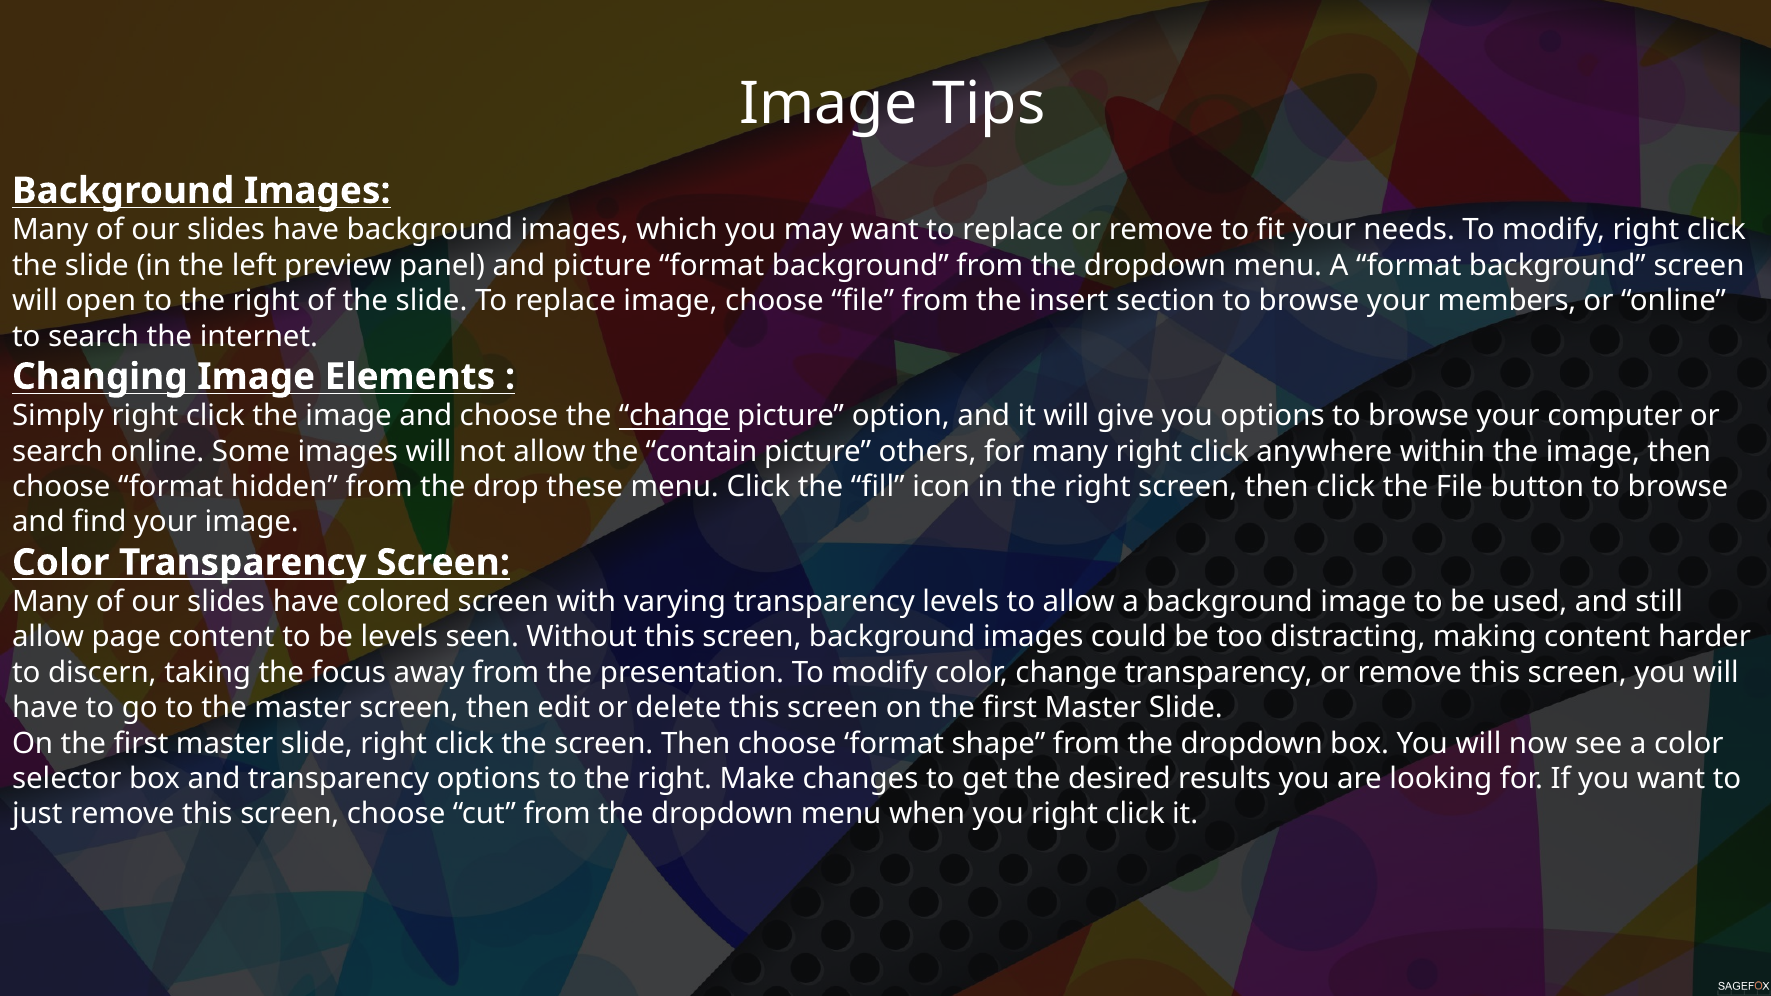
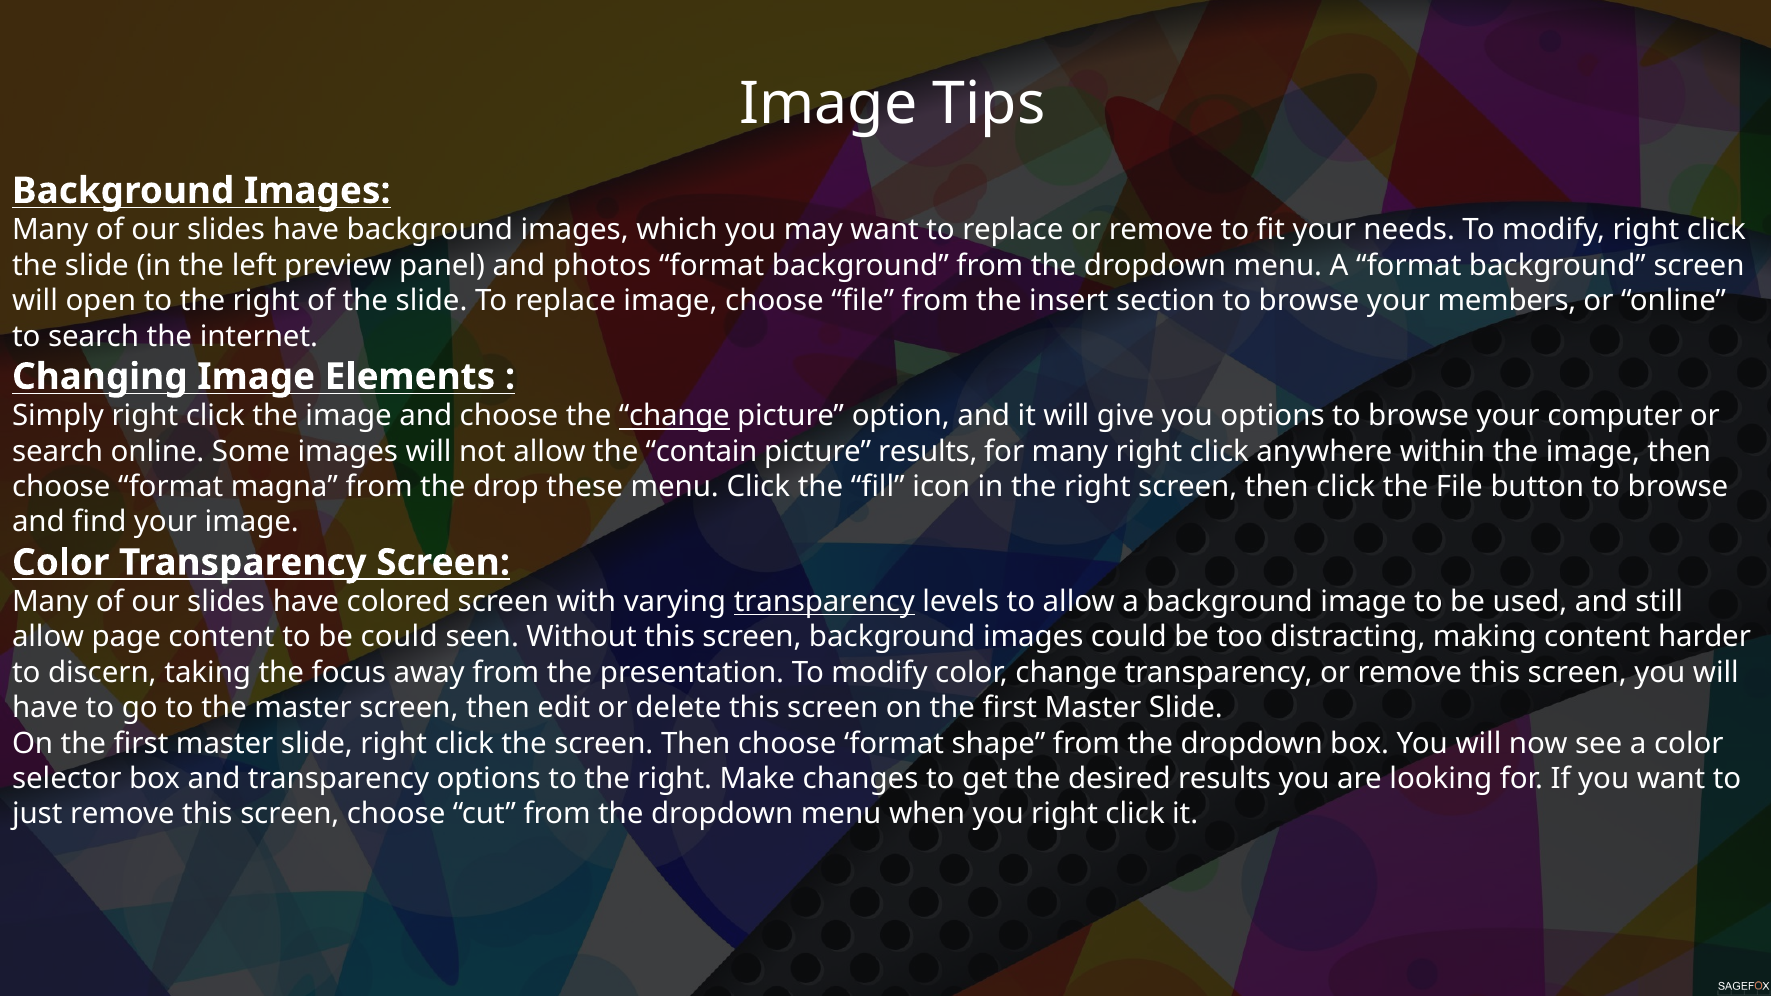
and picture: picture -> photos (602, 266)
picture others: others -> results (928, 451)
hidden: hidden -> magna (284, 487)
transparency underline: none -> present (824, 602)
be levels: levels -> could (399, 637)
